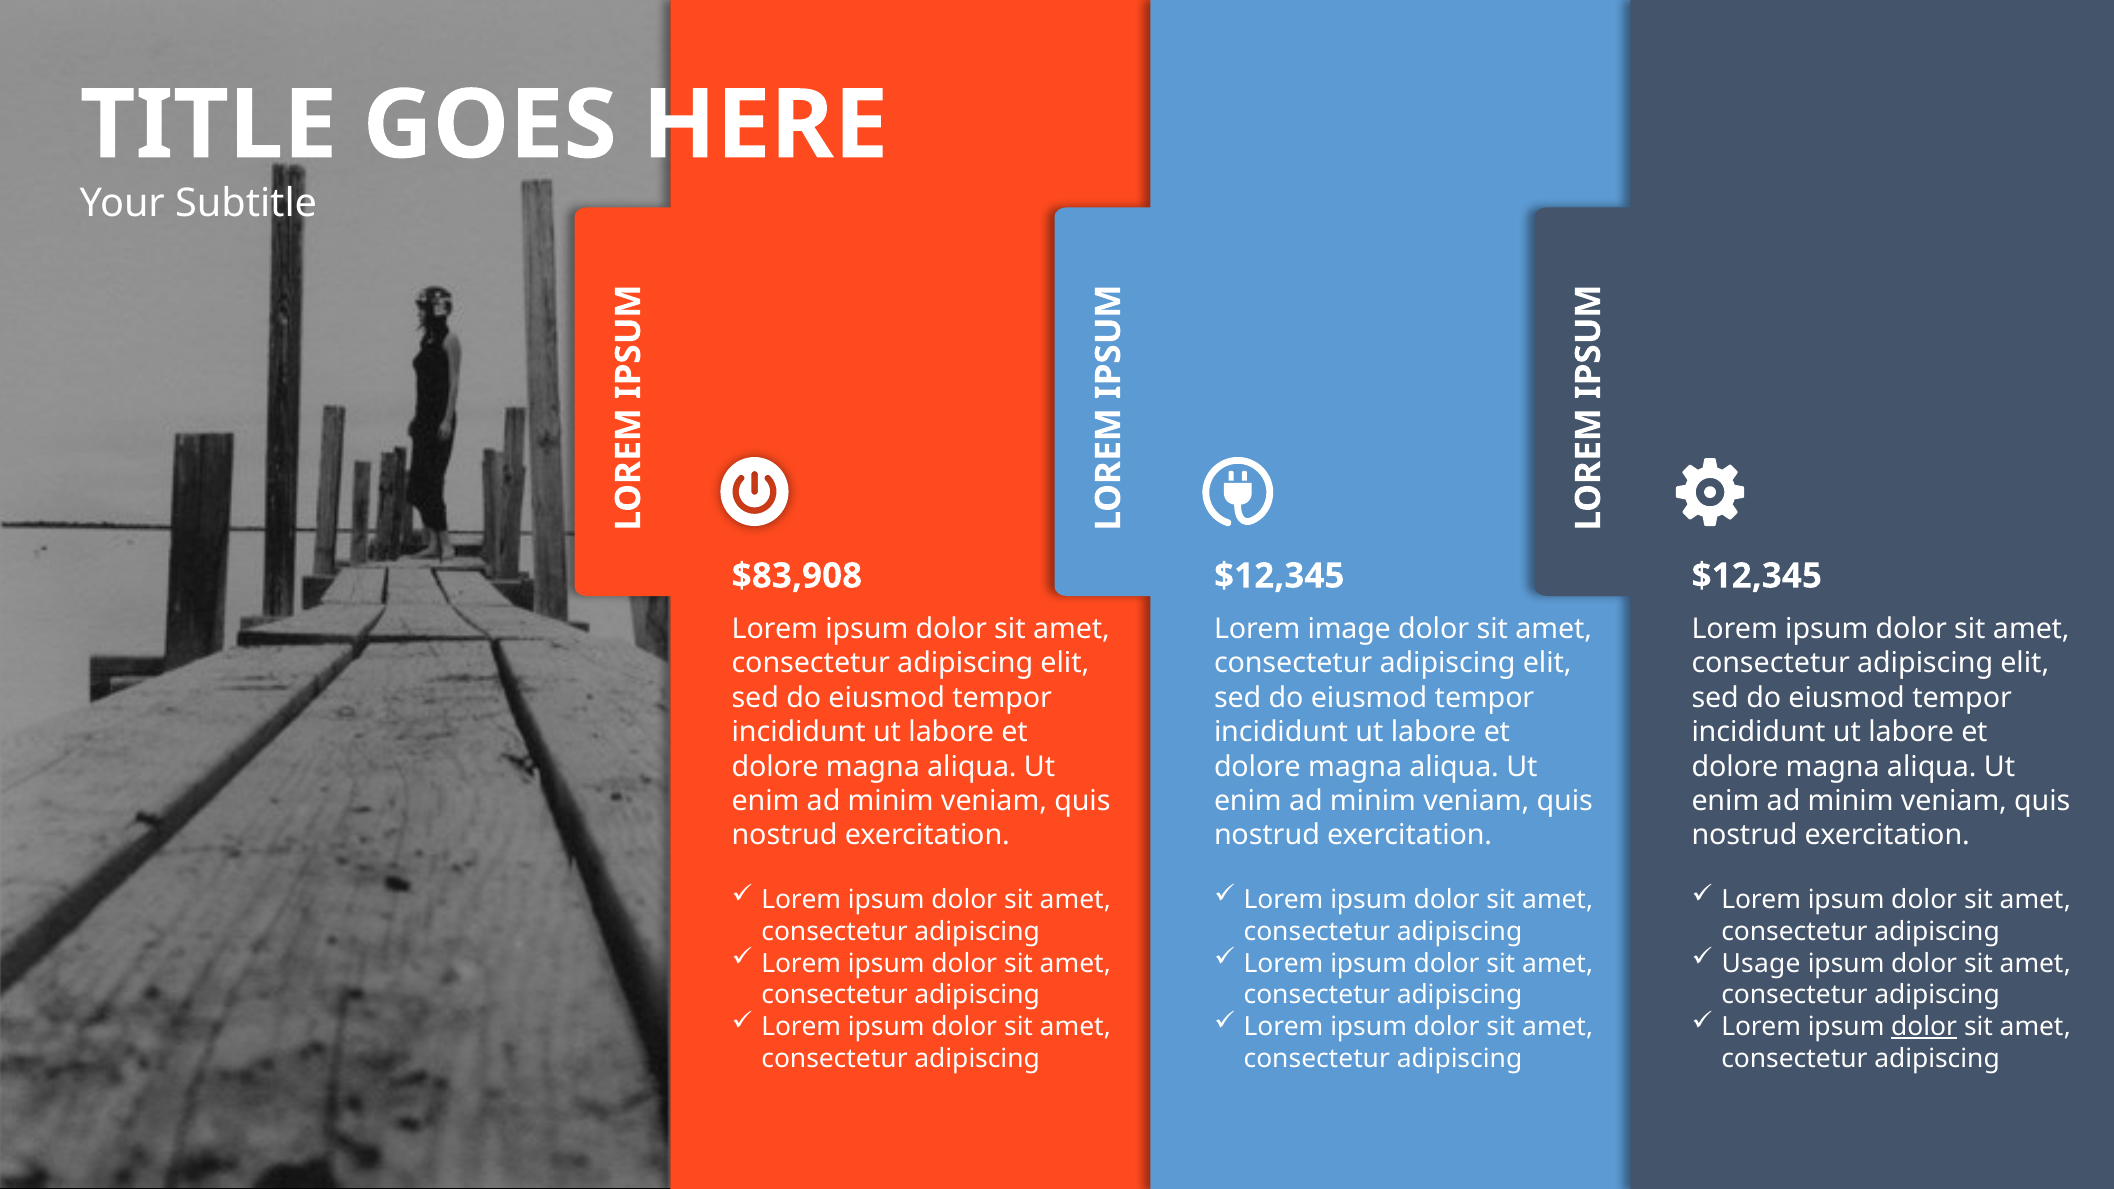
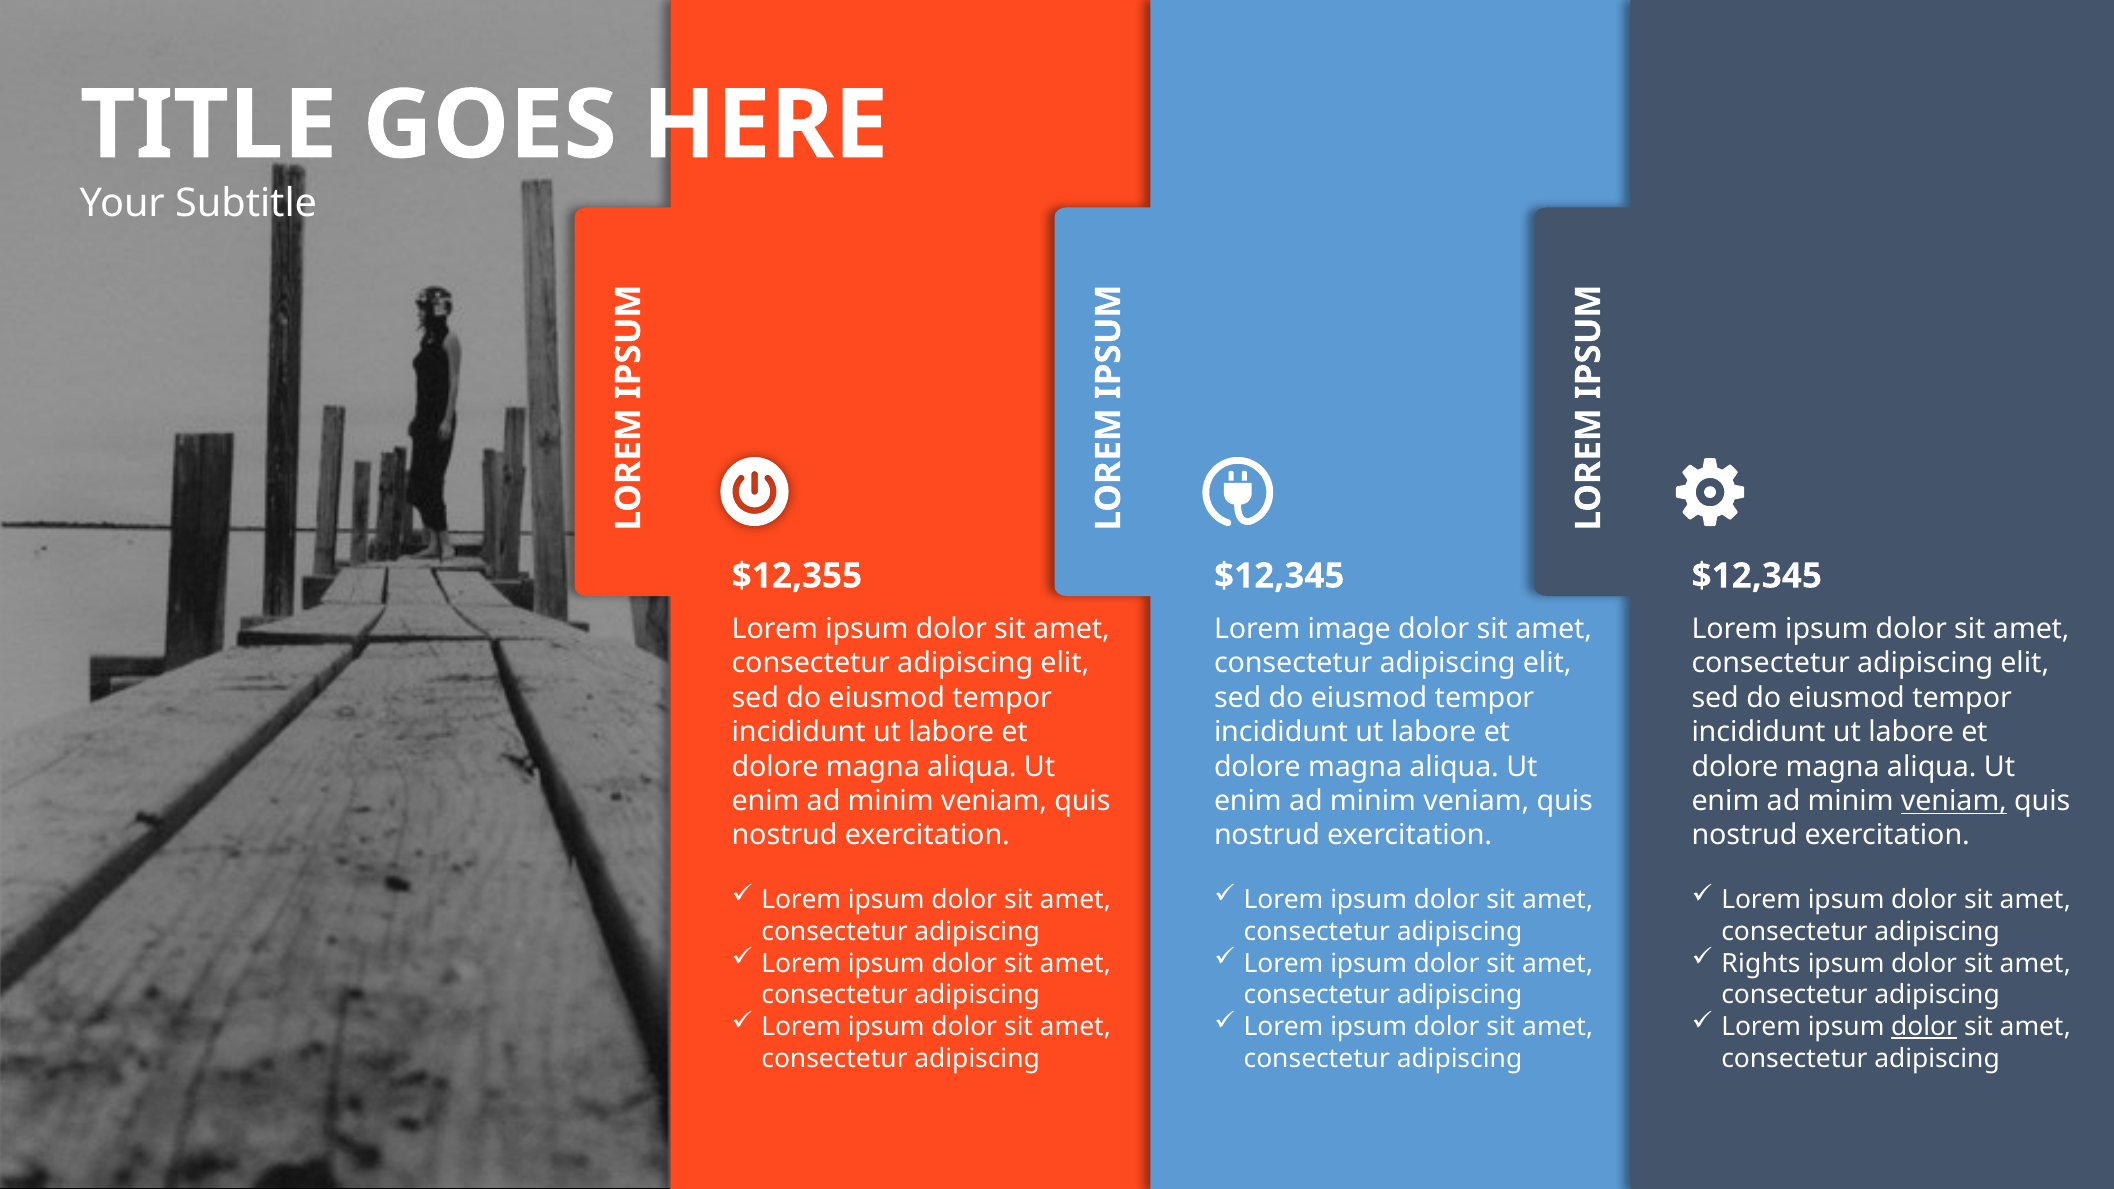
$83,908: $83,908 -> $12,355 (797, 576)
veniam underline: none -> present (1954, 801)
Usage: Usage -> Rights (1761, 964)
